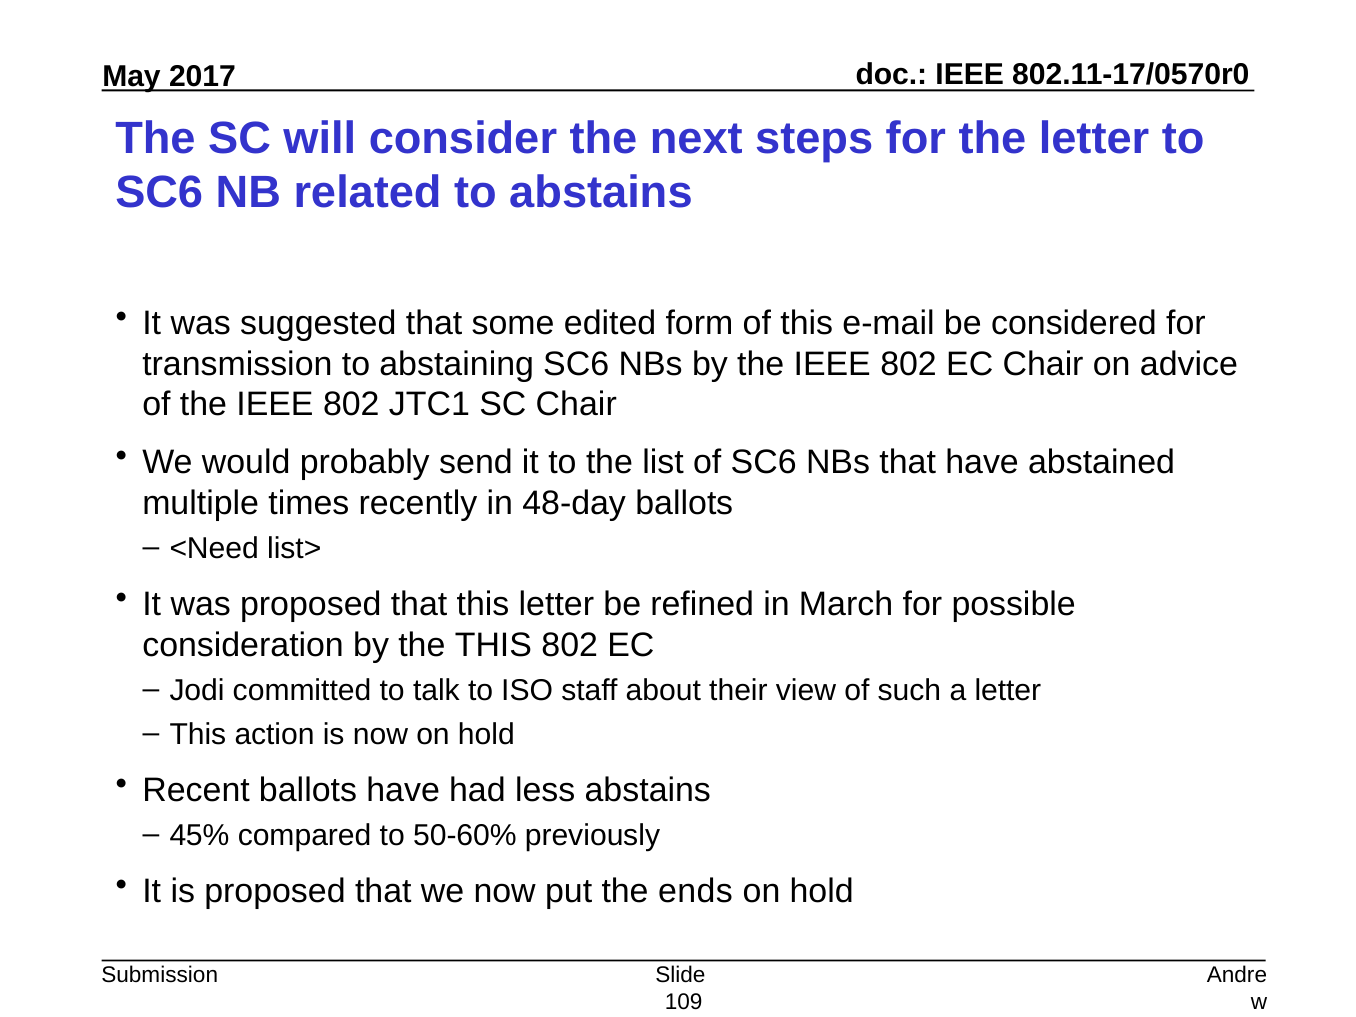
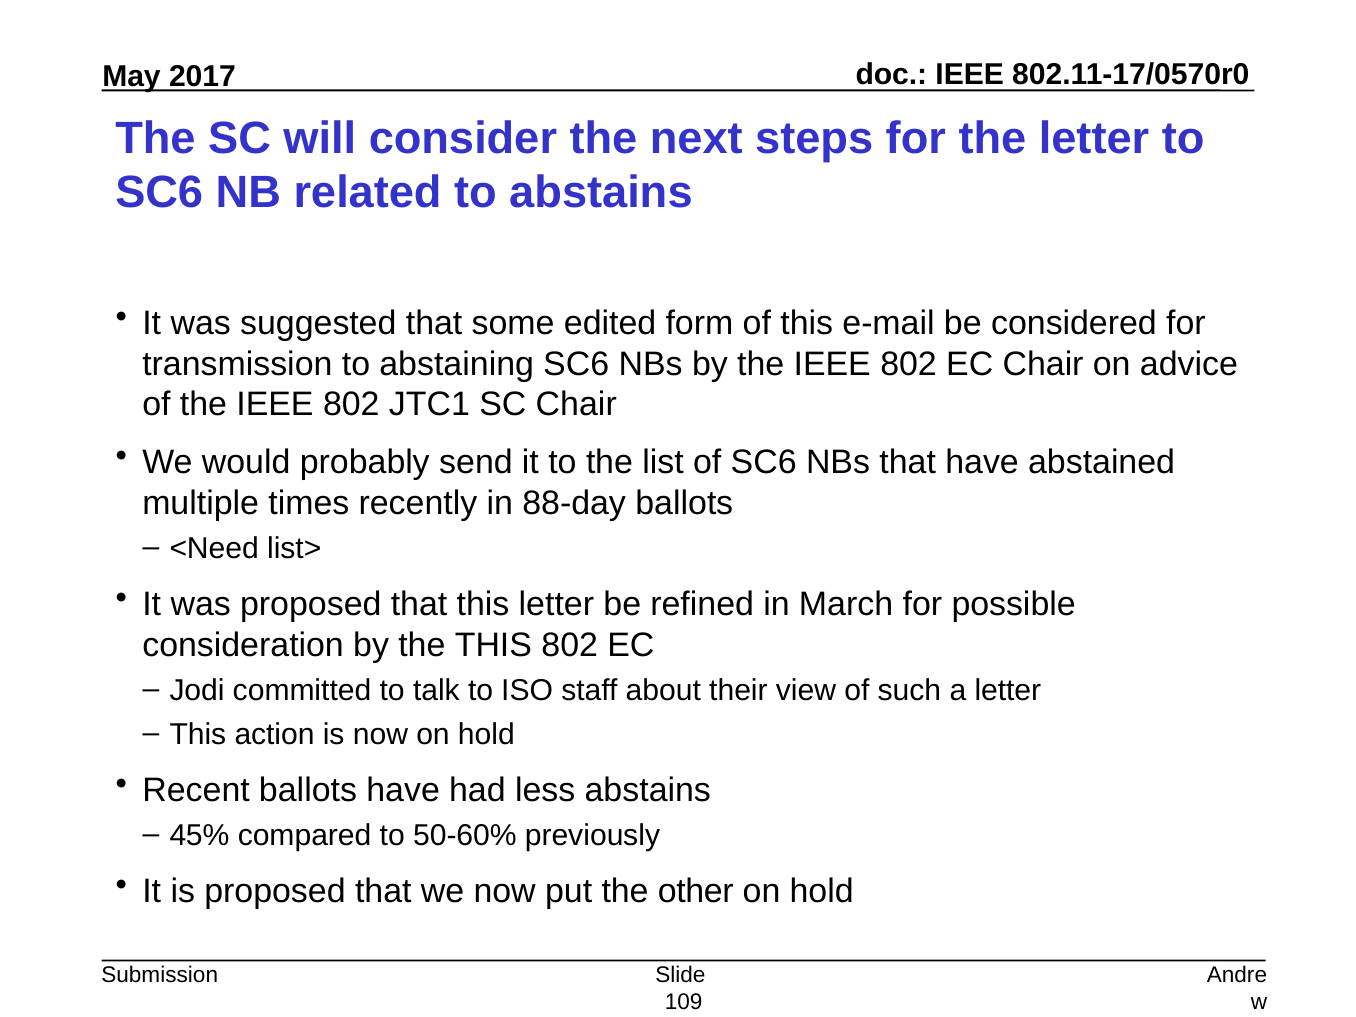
48-day: 48-day -> 88-day (574, 503)
ends: ends -> other (696, 891)
